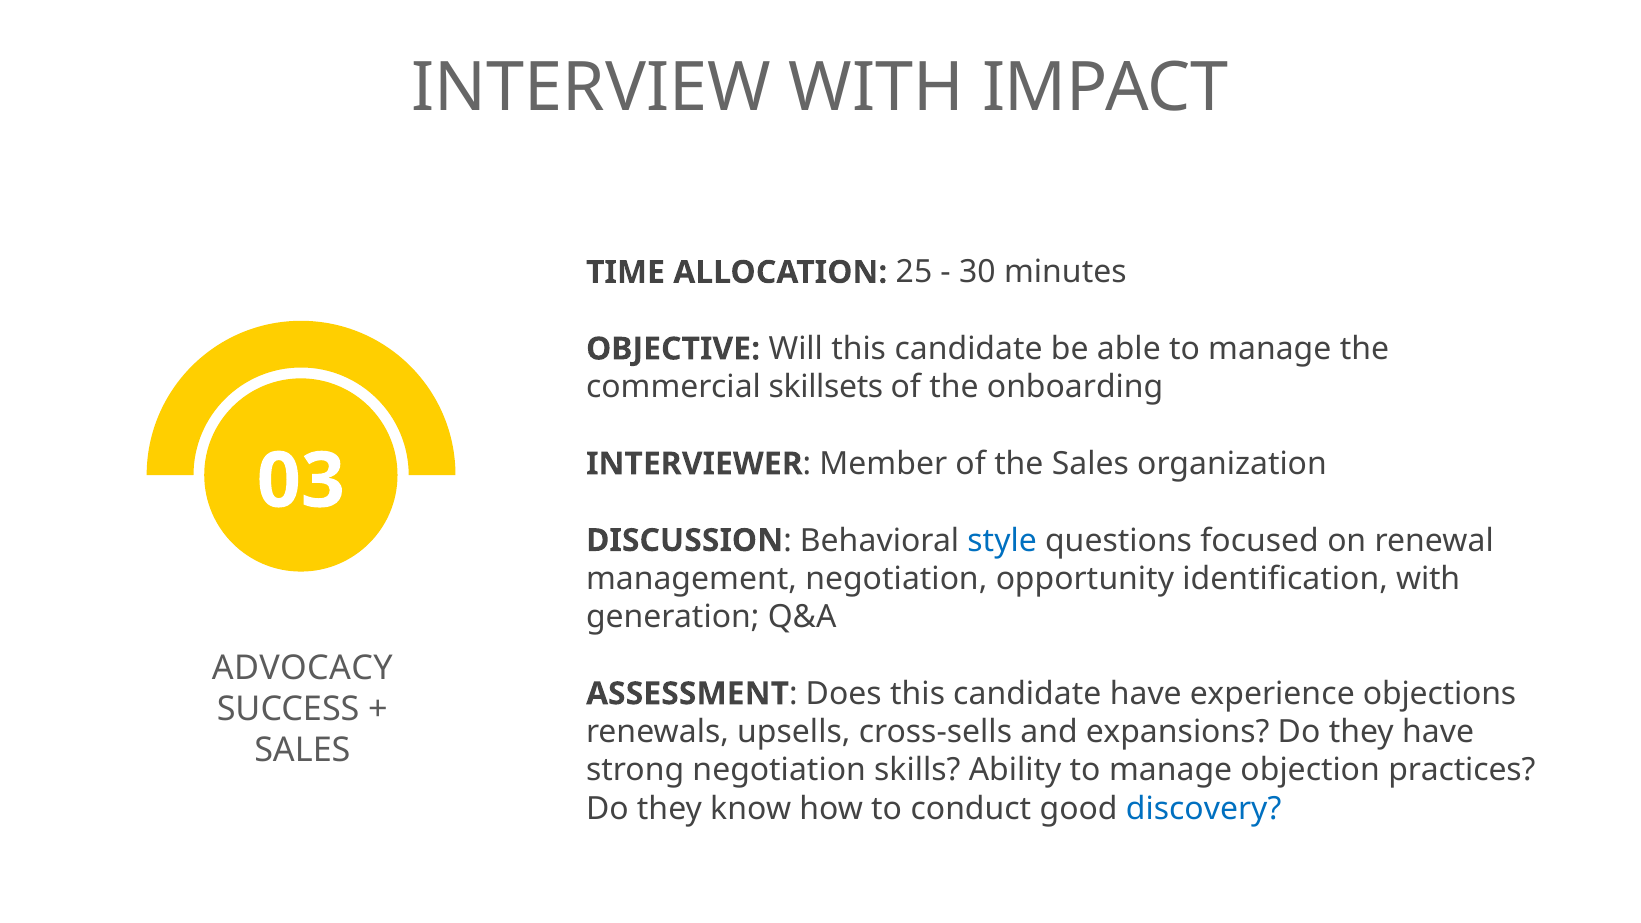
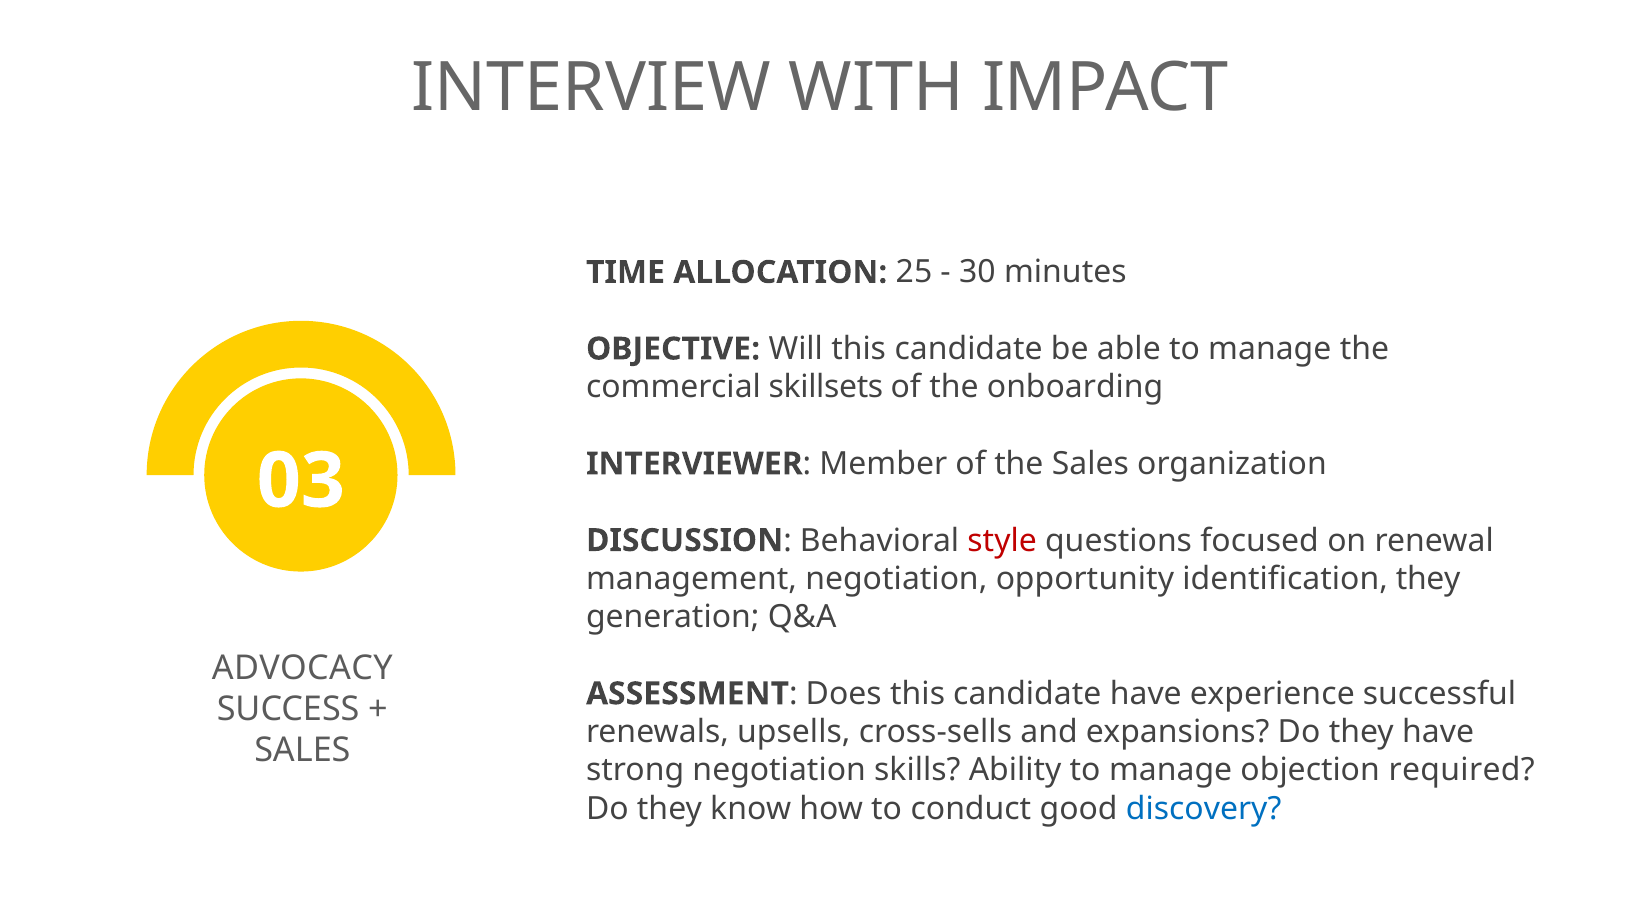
style colour: blue -> red (1002, 541)
identification with: with -> they (1428, 579)
objections: objections -> successful (1440, 694)
practices: practices -> required (1462, 770)
